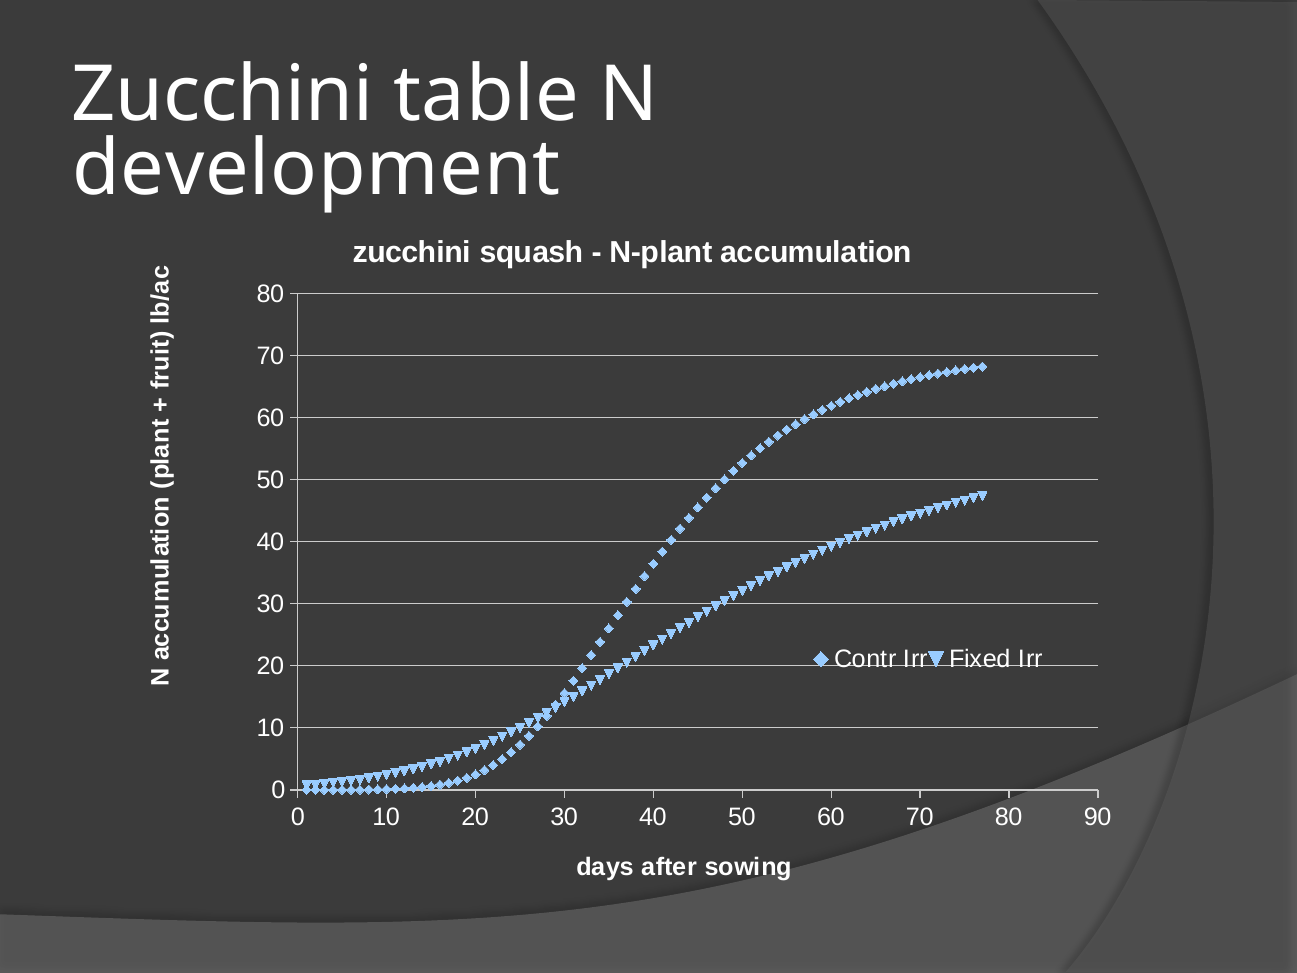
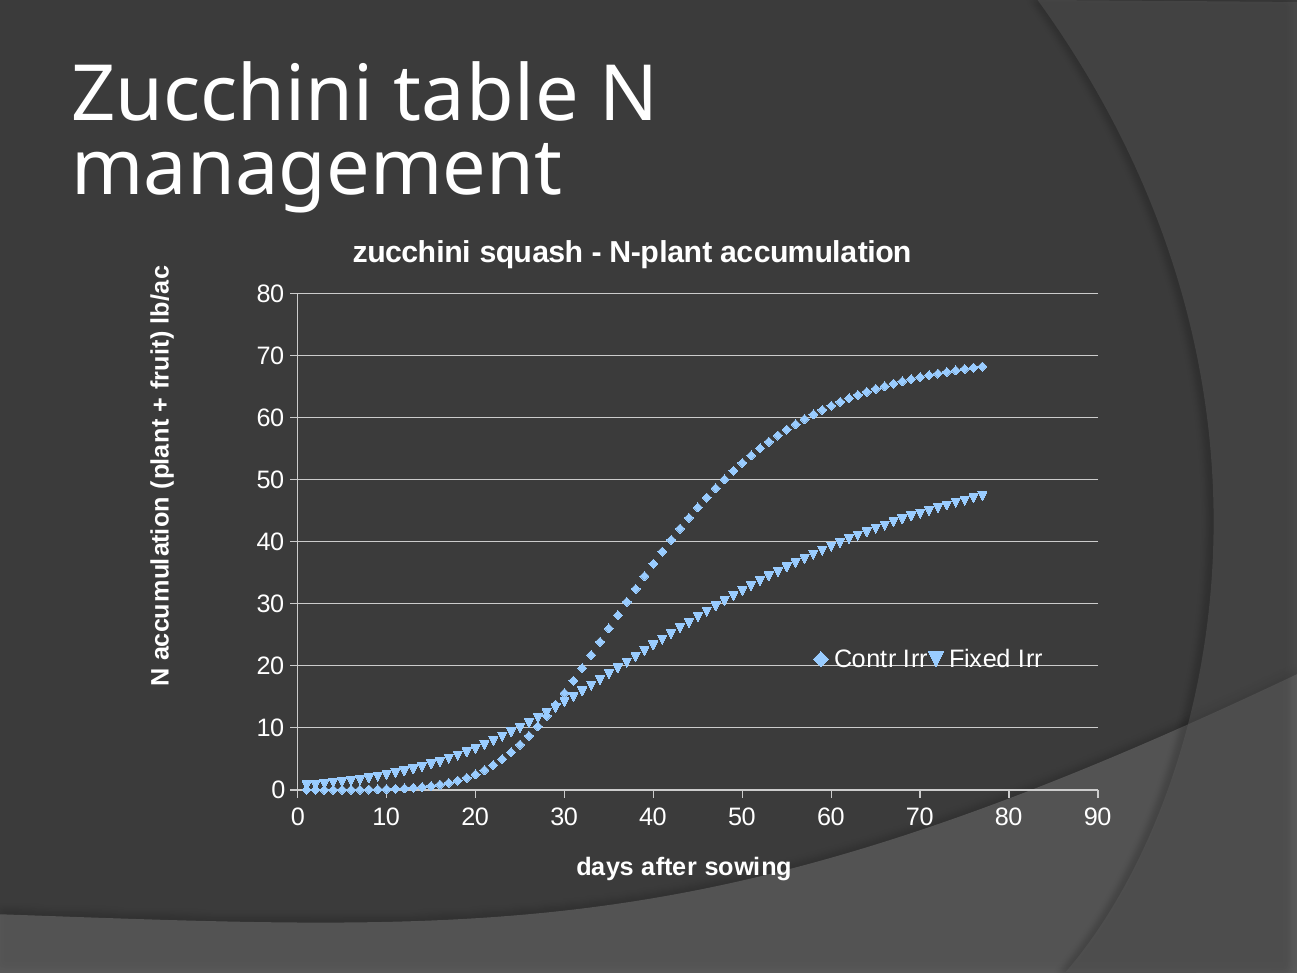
development: development -> management (317, 169)
